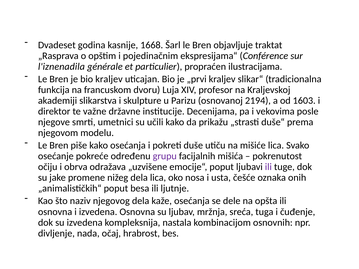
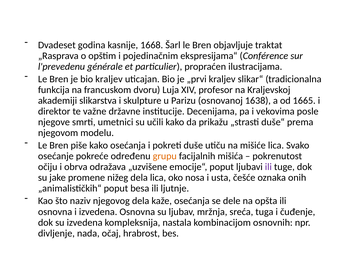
l'iznenadila: l'iznenadila -> l'prevedenu (62, 67)
2194: 2194 -> 1638 (258, 101)
1603: 1603 -> 1665 (304, 101)
grupu colour: purple -> orange (165, 156)
